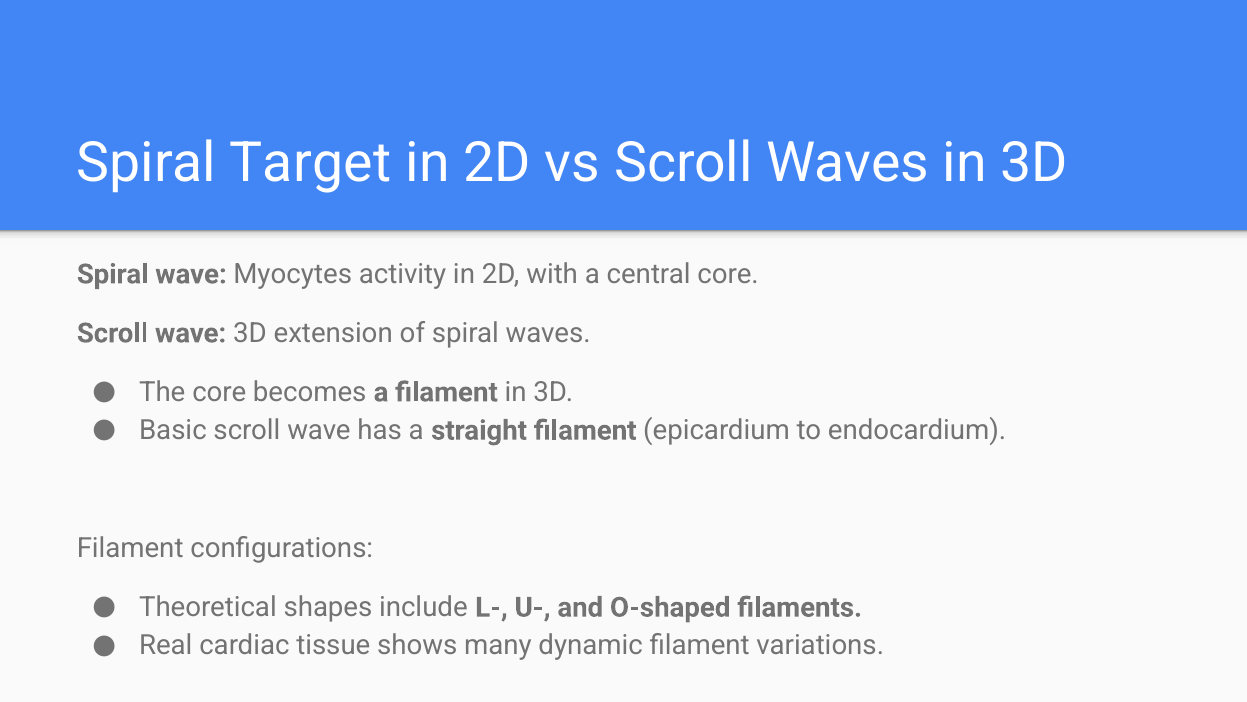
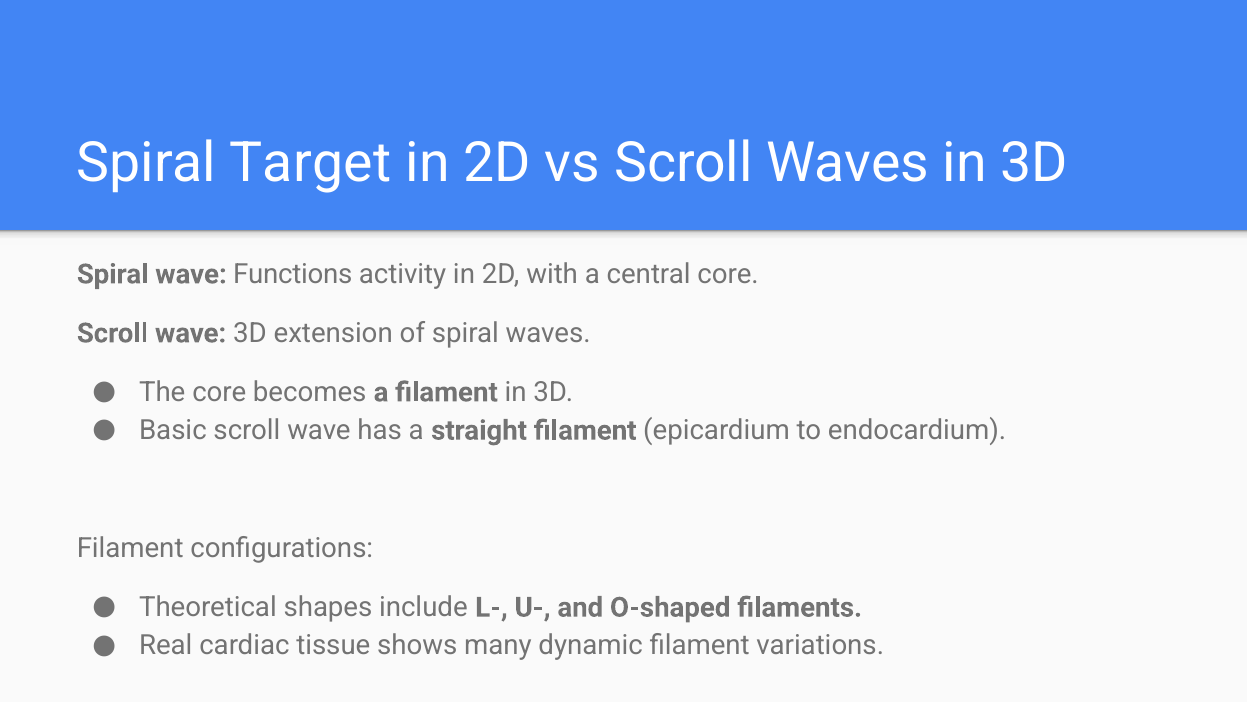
Myocytes: Myocytes -> Functions (293, 274)
